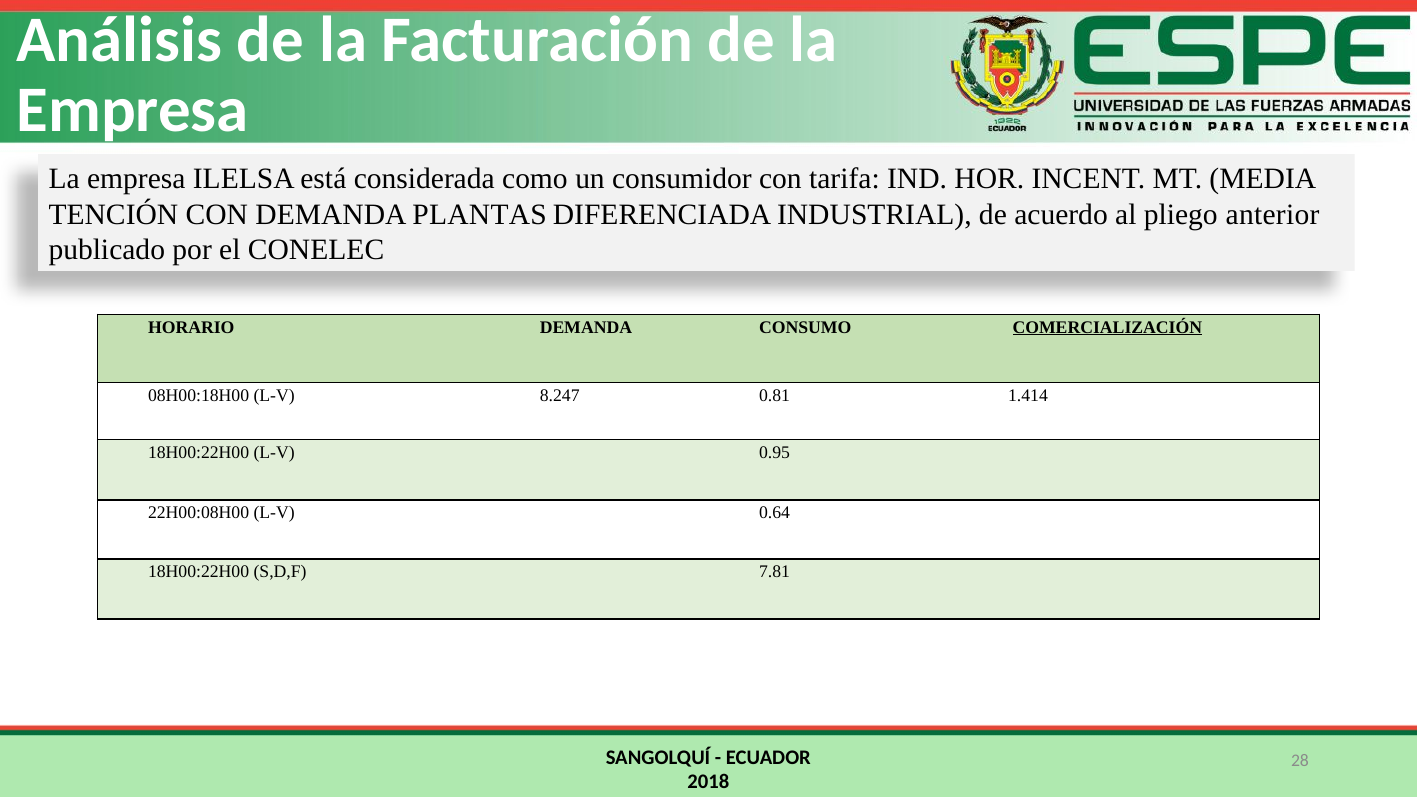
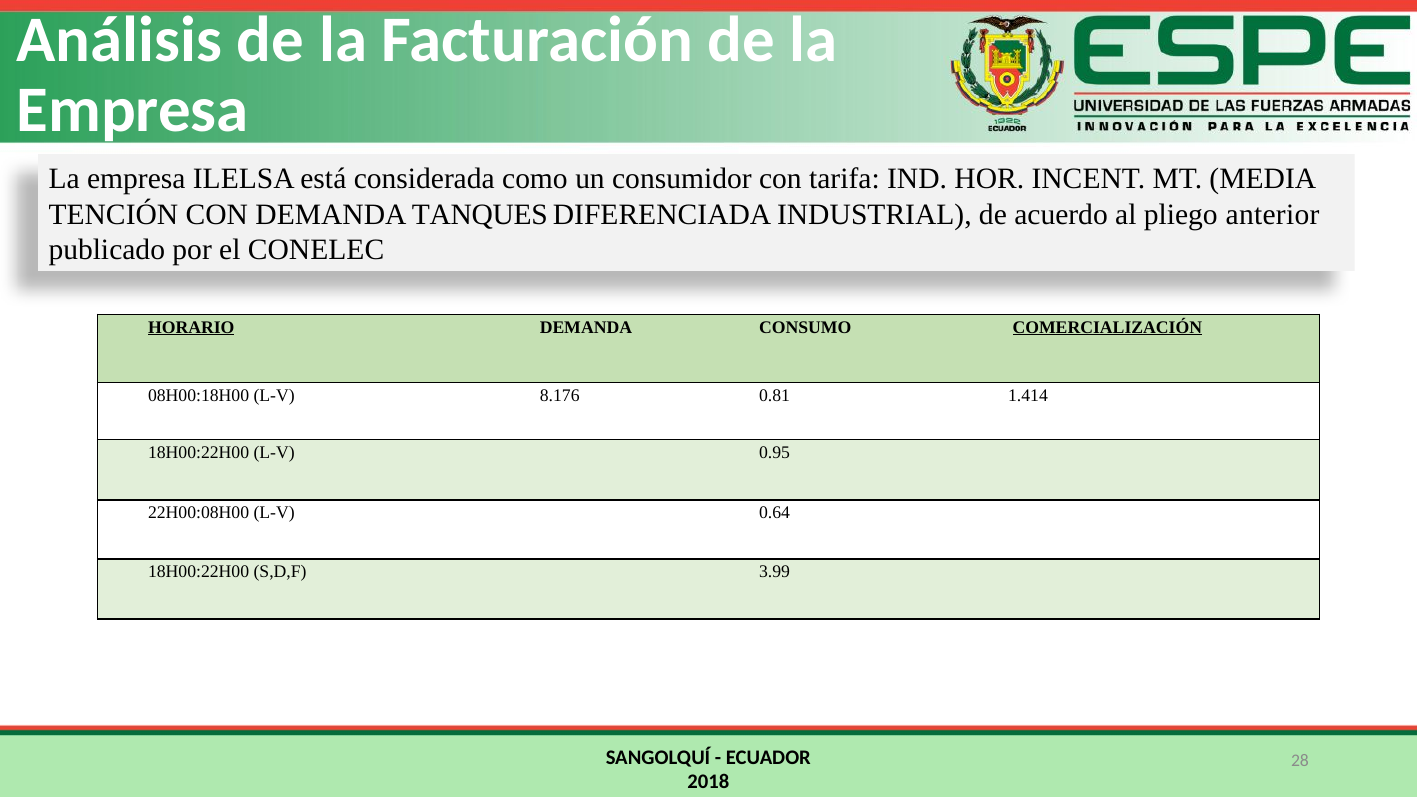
PLANTAS: PLANTAS -> TANQUES (480, 215)
HORARIO underline: none -> present (191, 327)
8.247: 8.247 -> 8.176 (560, 395)
7.81: 7.81 -> 3.99 (775, 572)
